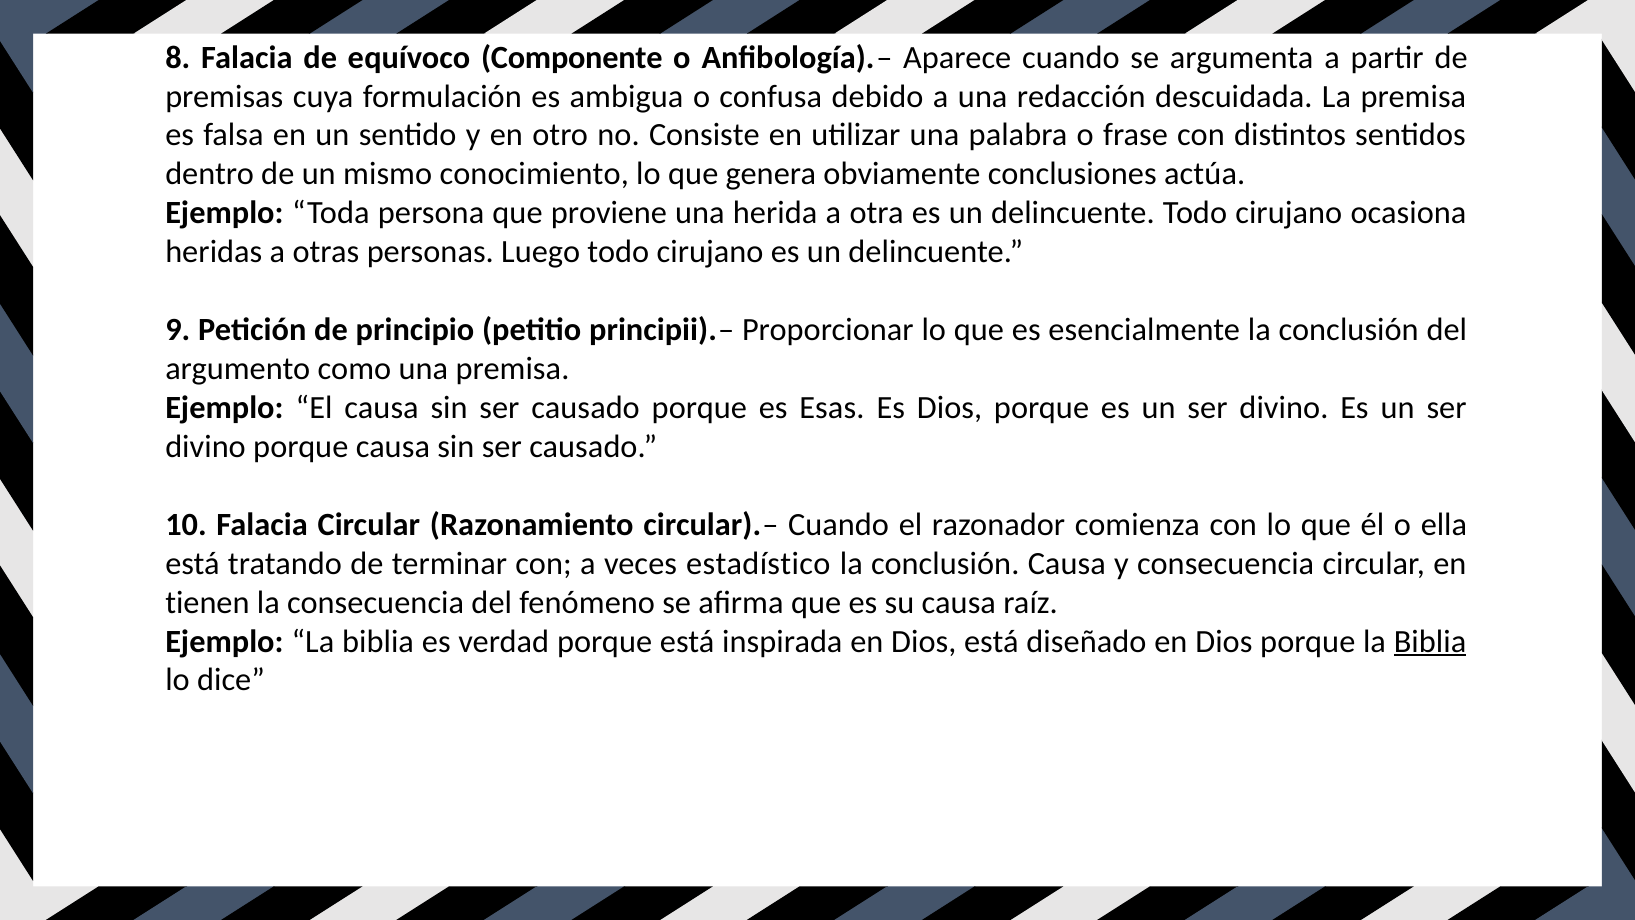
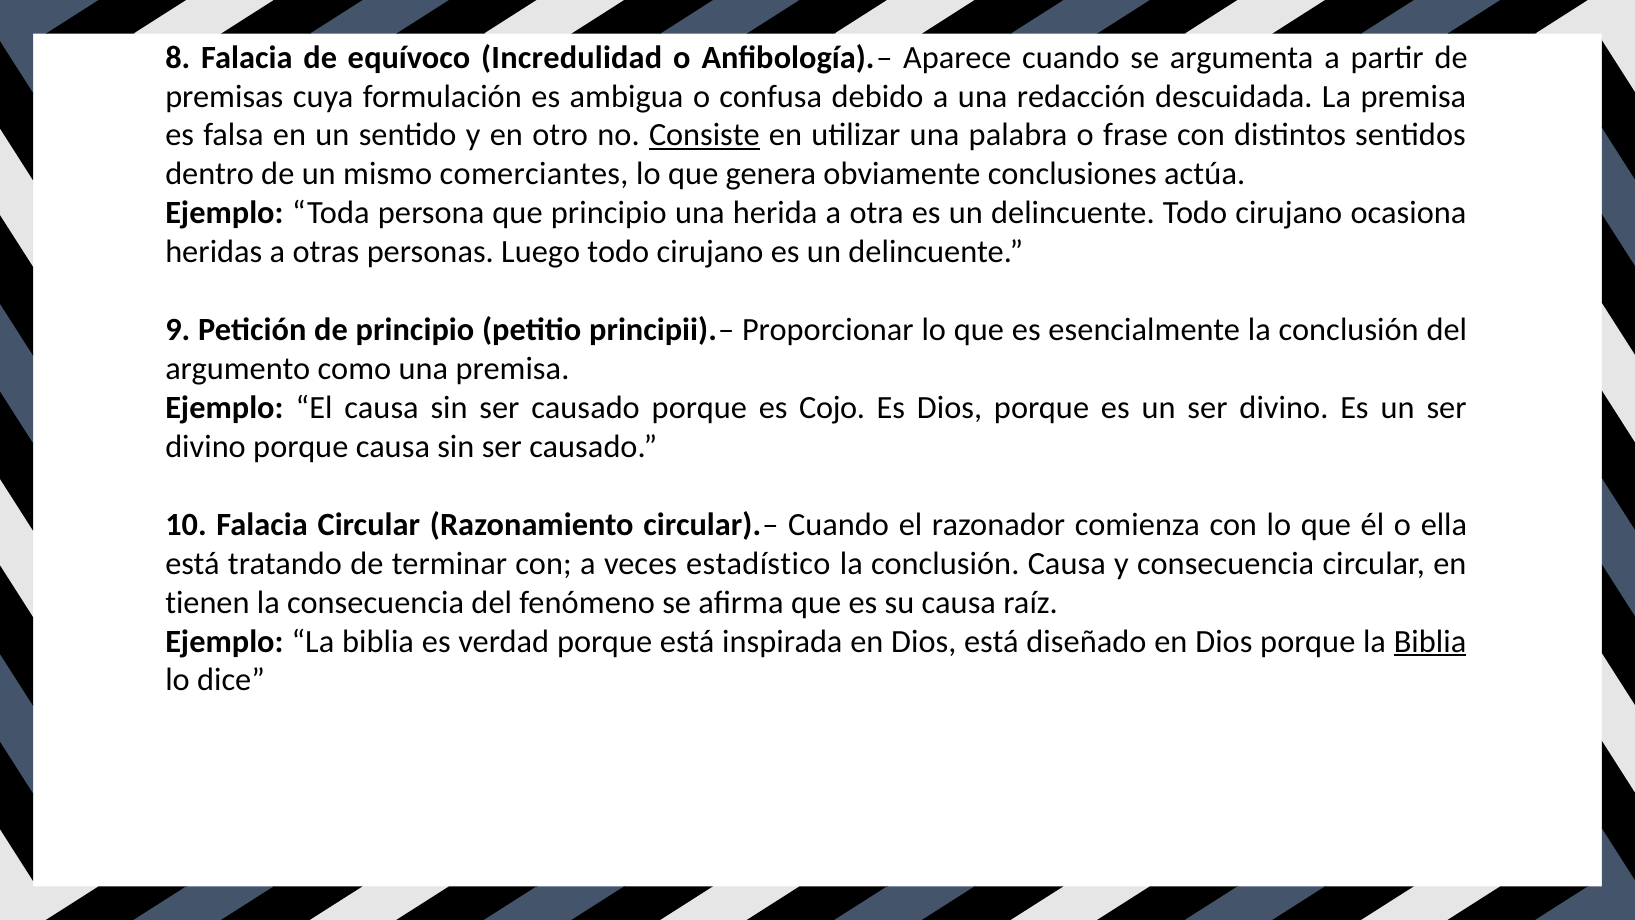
Componente: Componente -> Incredulidad (572, 57)
Consiste underline: none -> present (704, 135)
conocimiento: conocimiento -> comerciantes (534, 174)
que proviene: proviene -> principio (609, 213)
Esas: Esas -> Cojo (832, 408)
